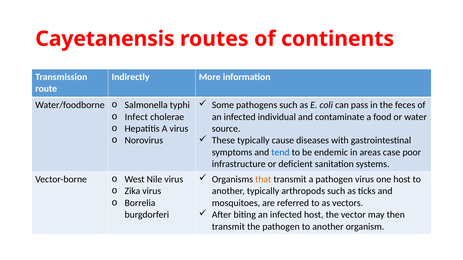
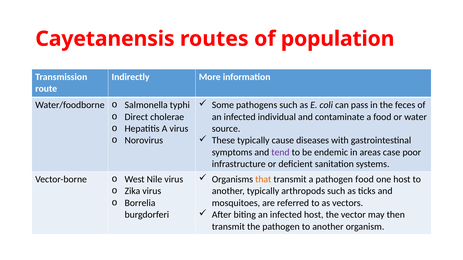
continents: continents -> population (338, 39)
Infect: Infect -> Direct (136, 117)
tend colour: blue -> purple (280, 153)
pathogen virus: virus -> food (365, 180)
